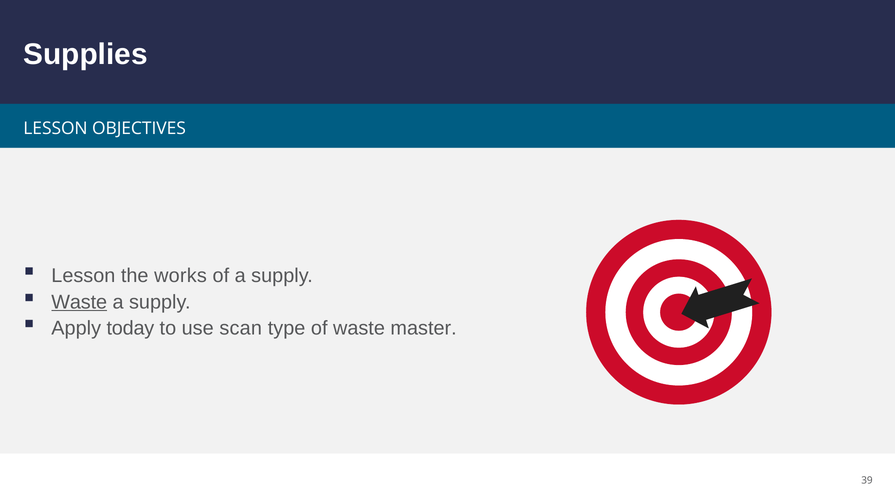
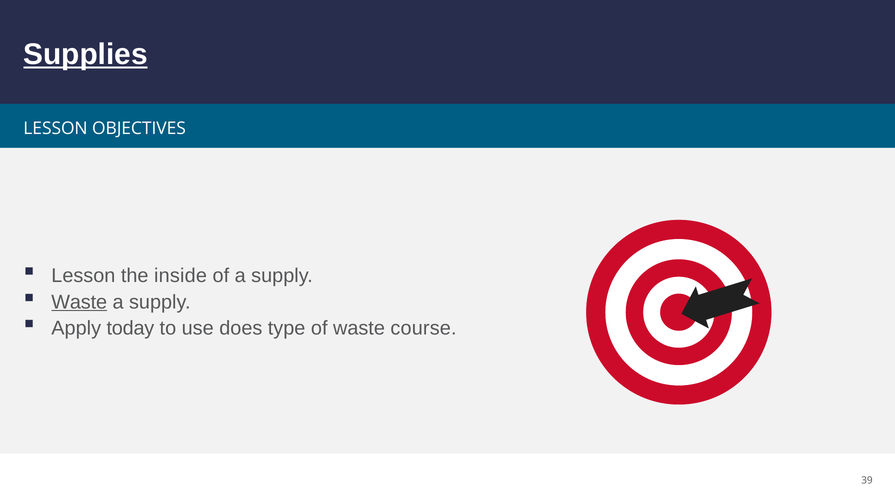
Supplies underline: none -> present (85, 55)
works: works -> inside (180, 275)
scan: scan -> does (241, 328)
master: master -> course (424, 328)
